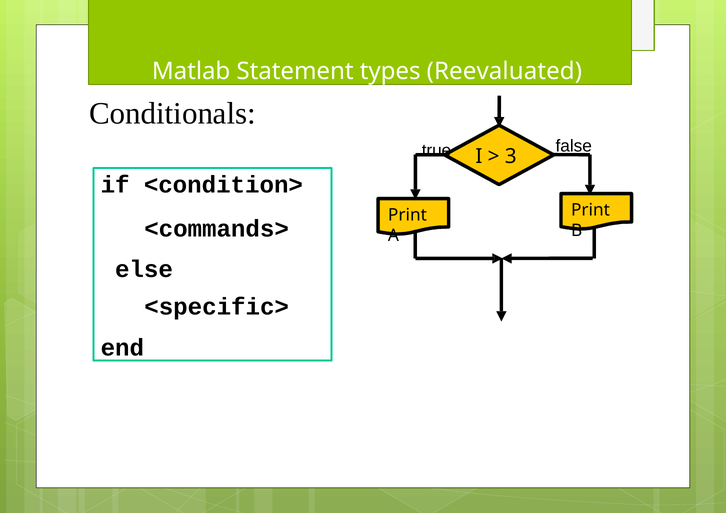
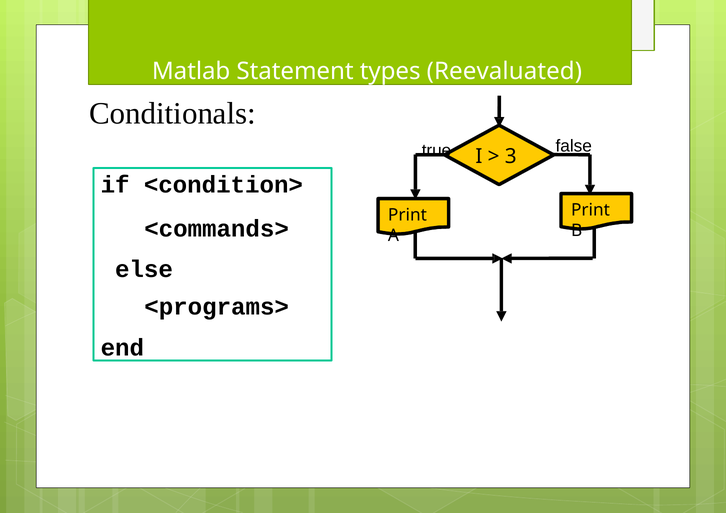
<specific>: <specific> -> <programs> (217, 307)
